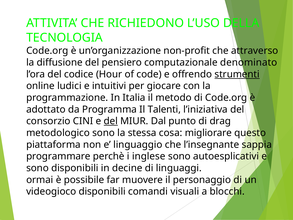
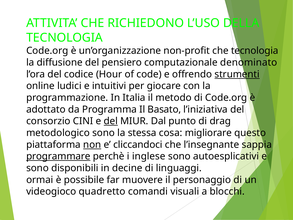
che attraverso: attraverso -> tecnologia (255, 51)
Talenti: Talenti -> Basato (164, 109)
non underline: none -> present (92, 144)
linguaggio: linguaggio -> cliccandoci (138, 144)
programmare underline: none -> present (58, 156)
videogioco disponibili: disponibili -> quadretto (102, 191)
